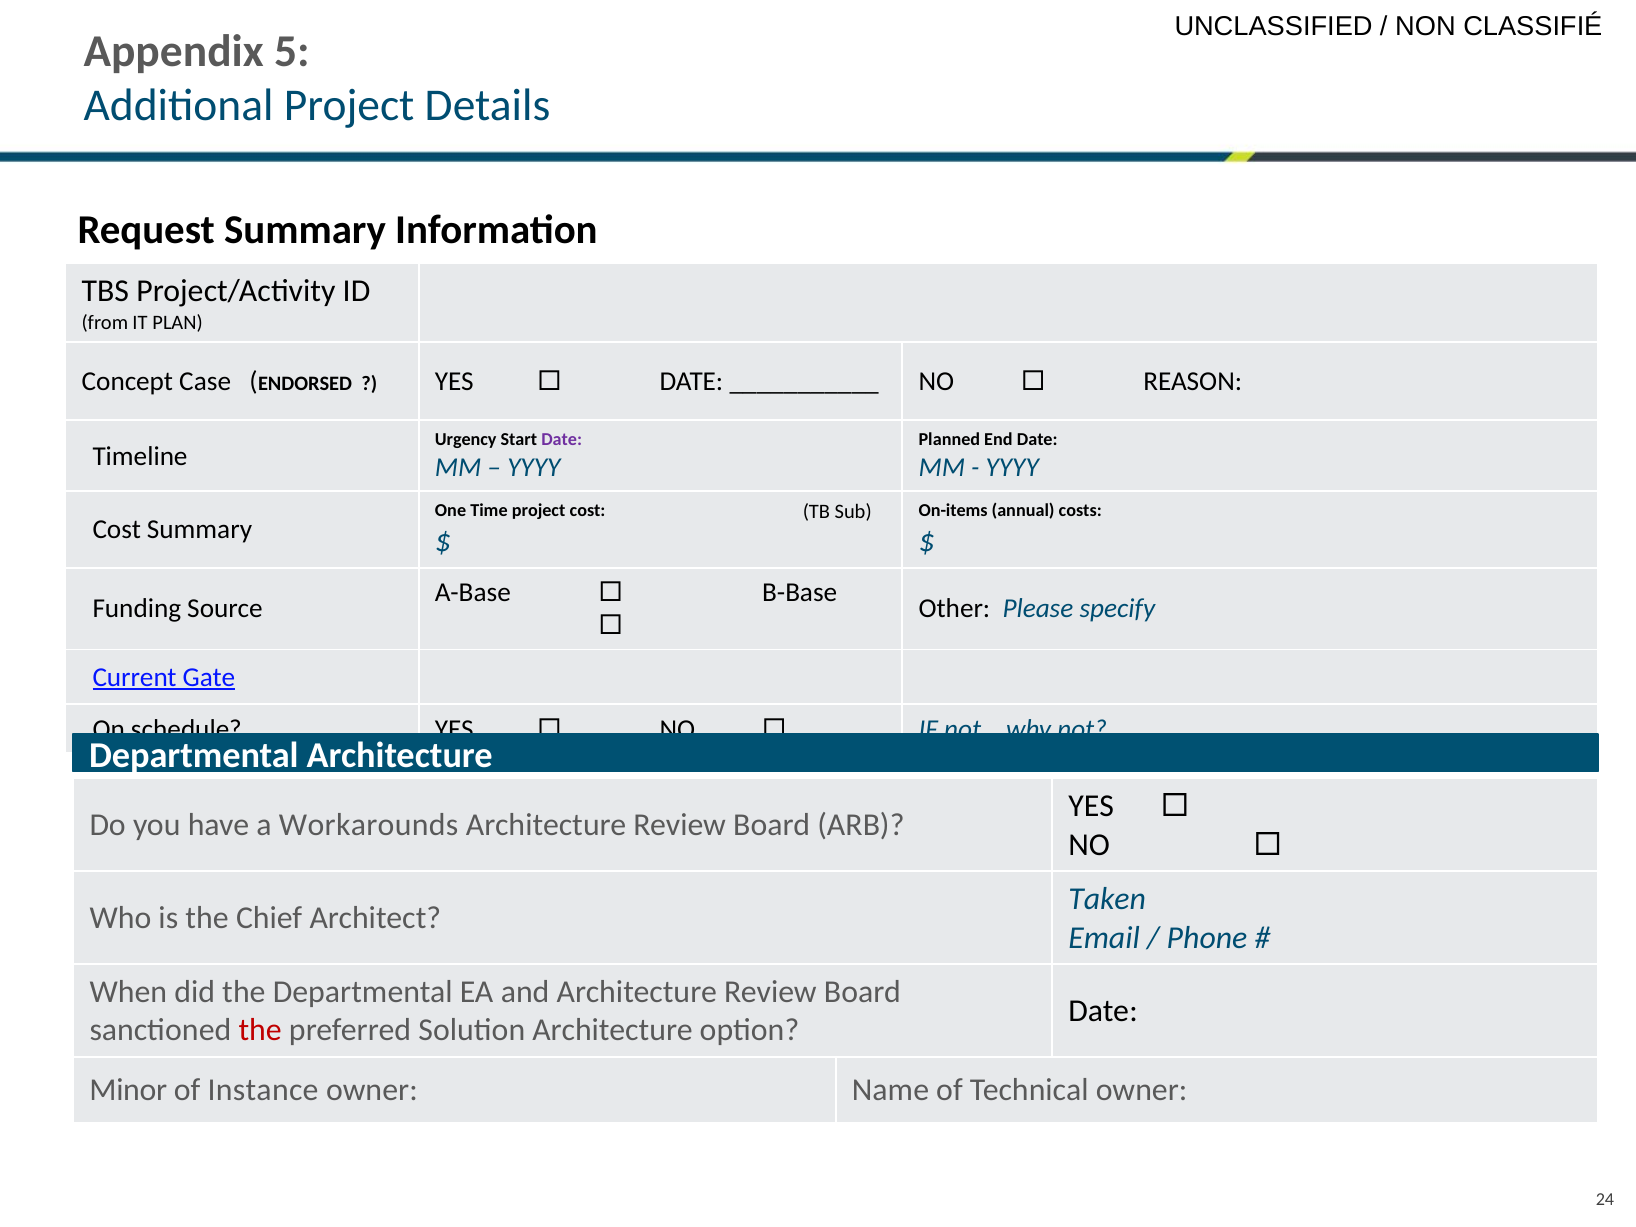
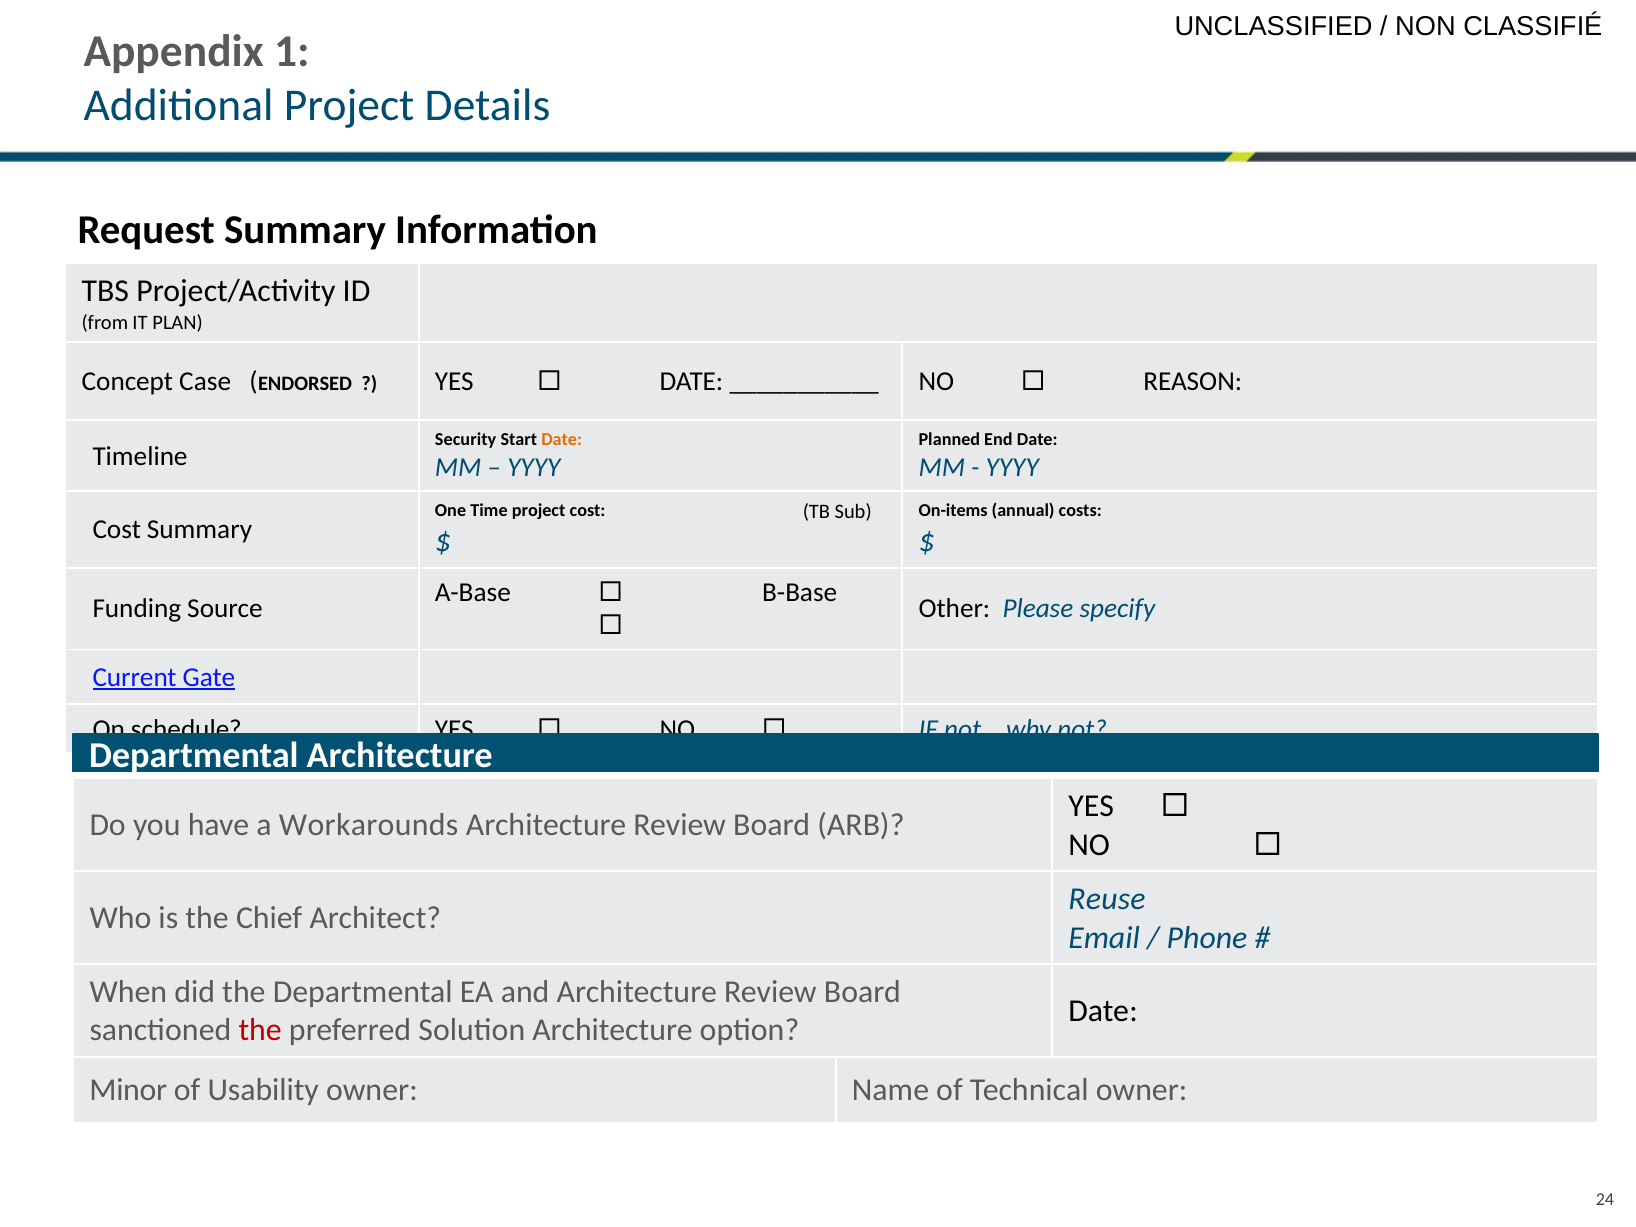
5: 5 -> 1 (292, 51)
Urgency: Urgency -> Security (466, 440)
Date colour: purple -> orange (562, 440)
Taken: Taken -> Reuse (1107, 899)
Instance: Instance -> Usability (263, 1090)
